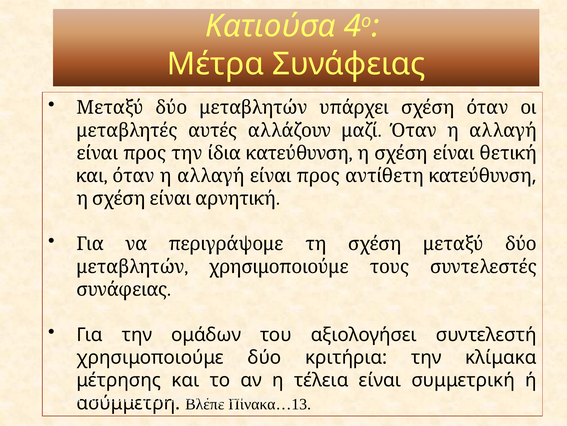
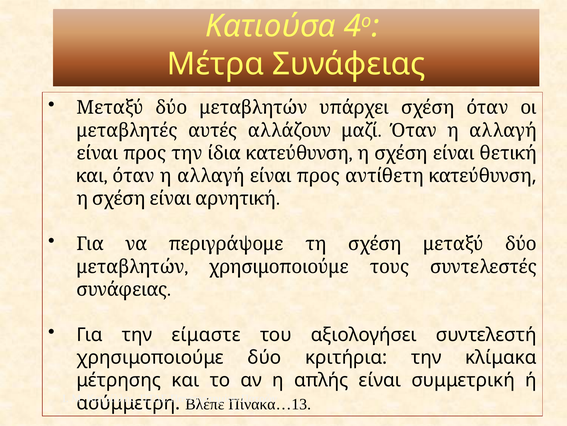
ομάδων: ομάδων -> είμαστε (206, 334)
τέλεια: τέλεια -> απλής (321, 380)
